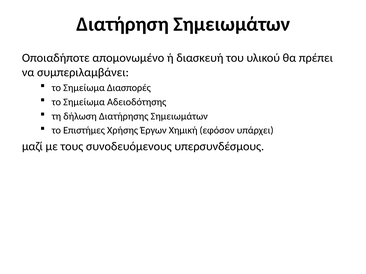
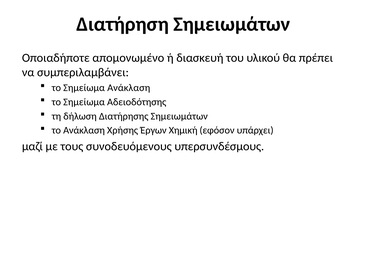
Σημείωμα Διασπορές: Διασπορές -> Ανάκλαση (129, 88)
το Επιστήμες: Επιστήμες -> Ανάκλαση (84, 131)
